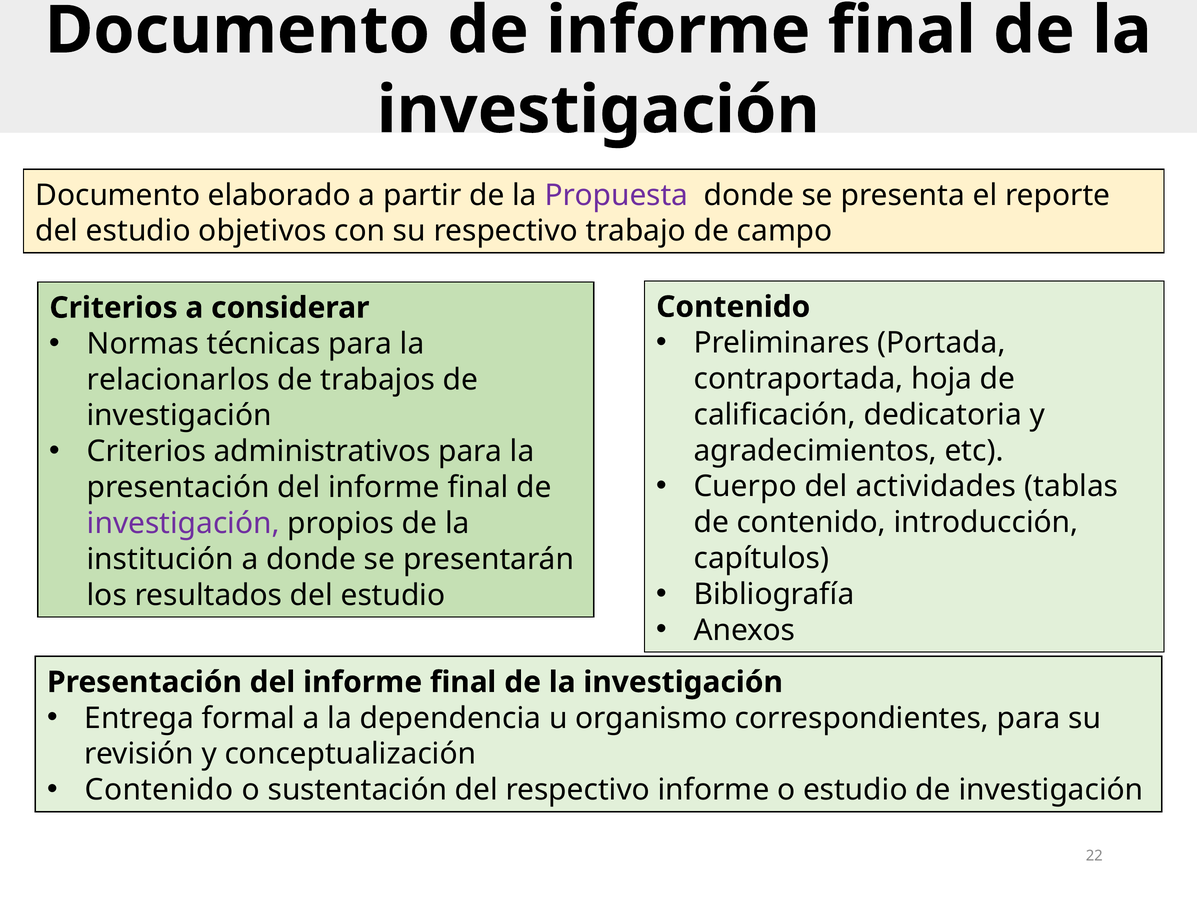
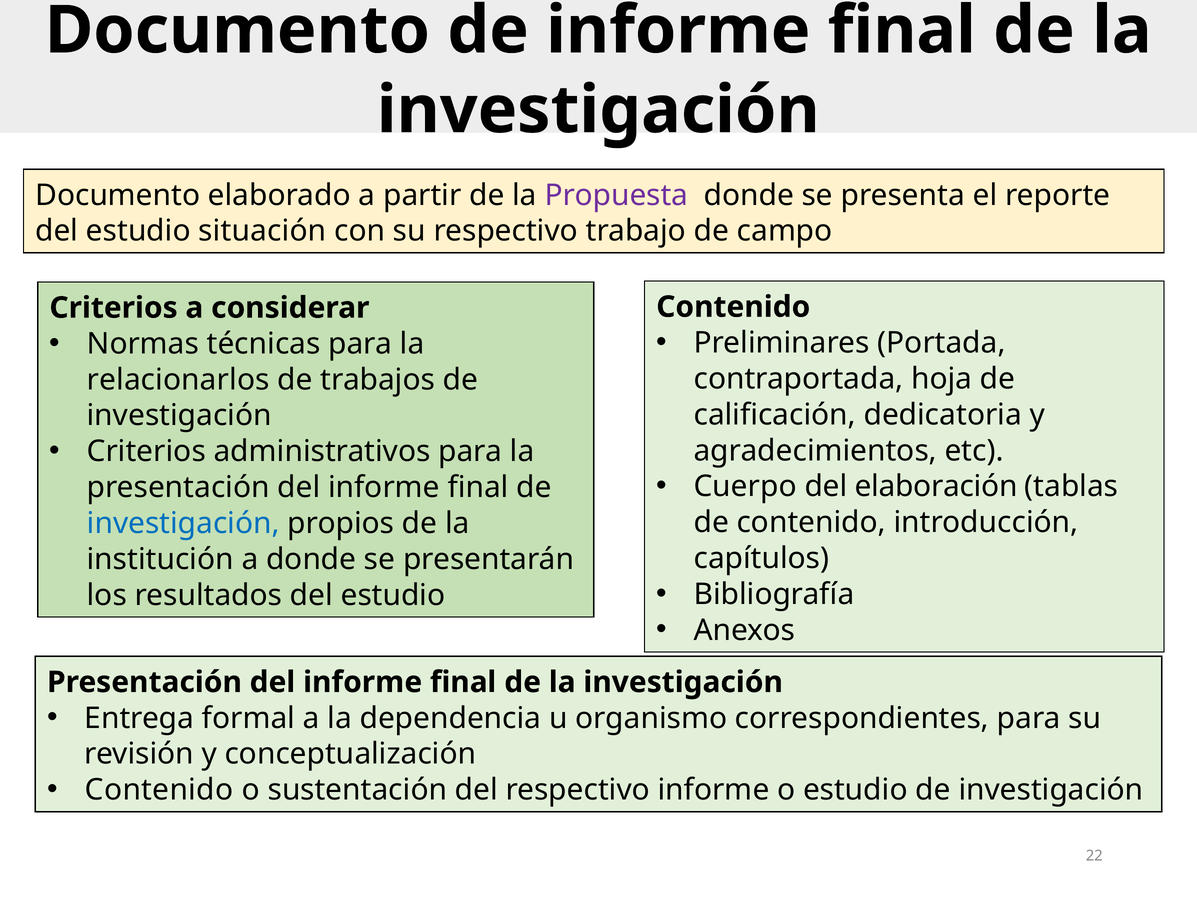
objetivos: objetivos -> situación (262, 231)
actividades: actividades -> elaboración (936, 486)
investigación colour: purple -> blue (183, 523)
